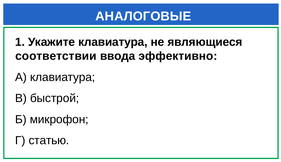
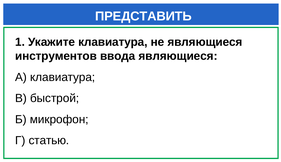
АНАЛОГОВЫЕ: АНАЛОГОВЫЕ -> ПРЕДСТАВИТЬ (143, 16)
соответствии: соответствии -> инструментов (56, 56)
ввода эффективно: эффективно -> являющиеся (178, 56)
